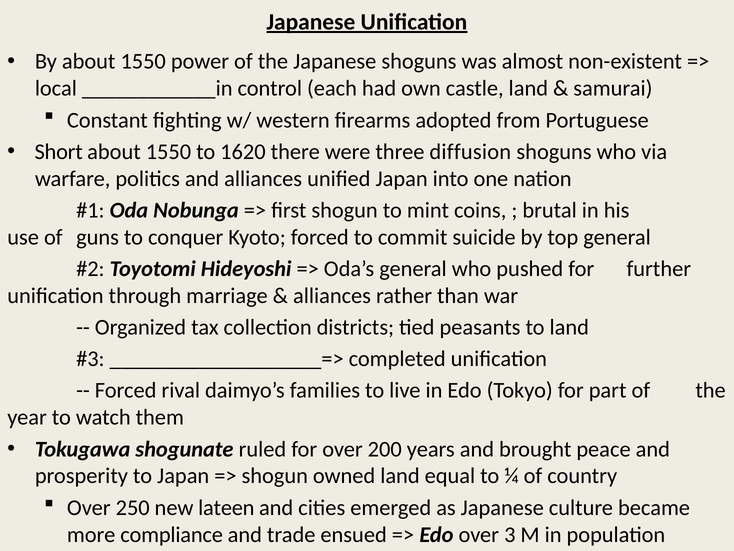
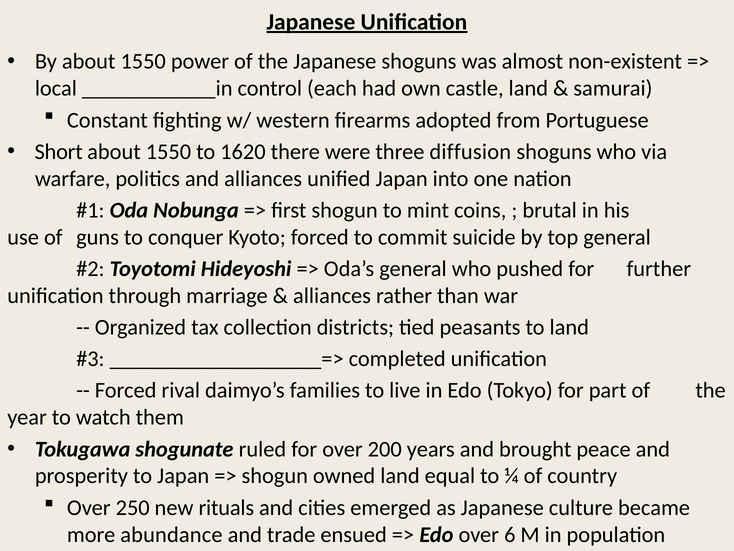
lateen: lateen -> rituals (226, 507)
compliance: compliance -> abundance (171, 534)
3: 3 -> 6 (510, 534)
